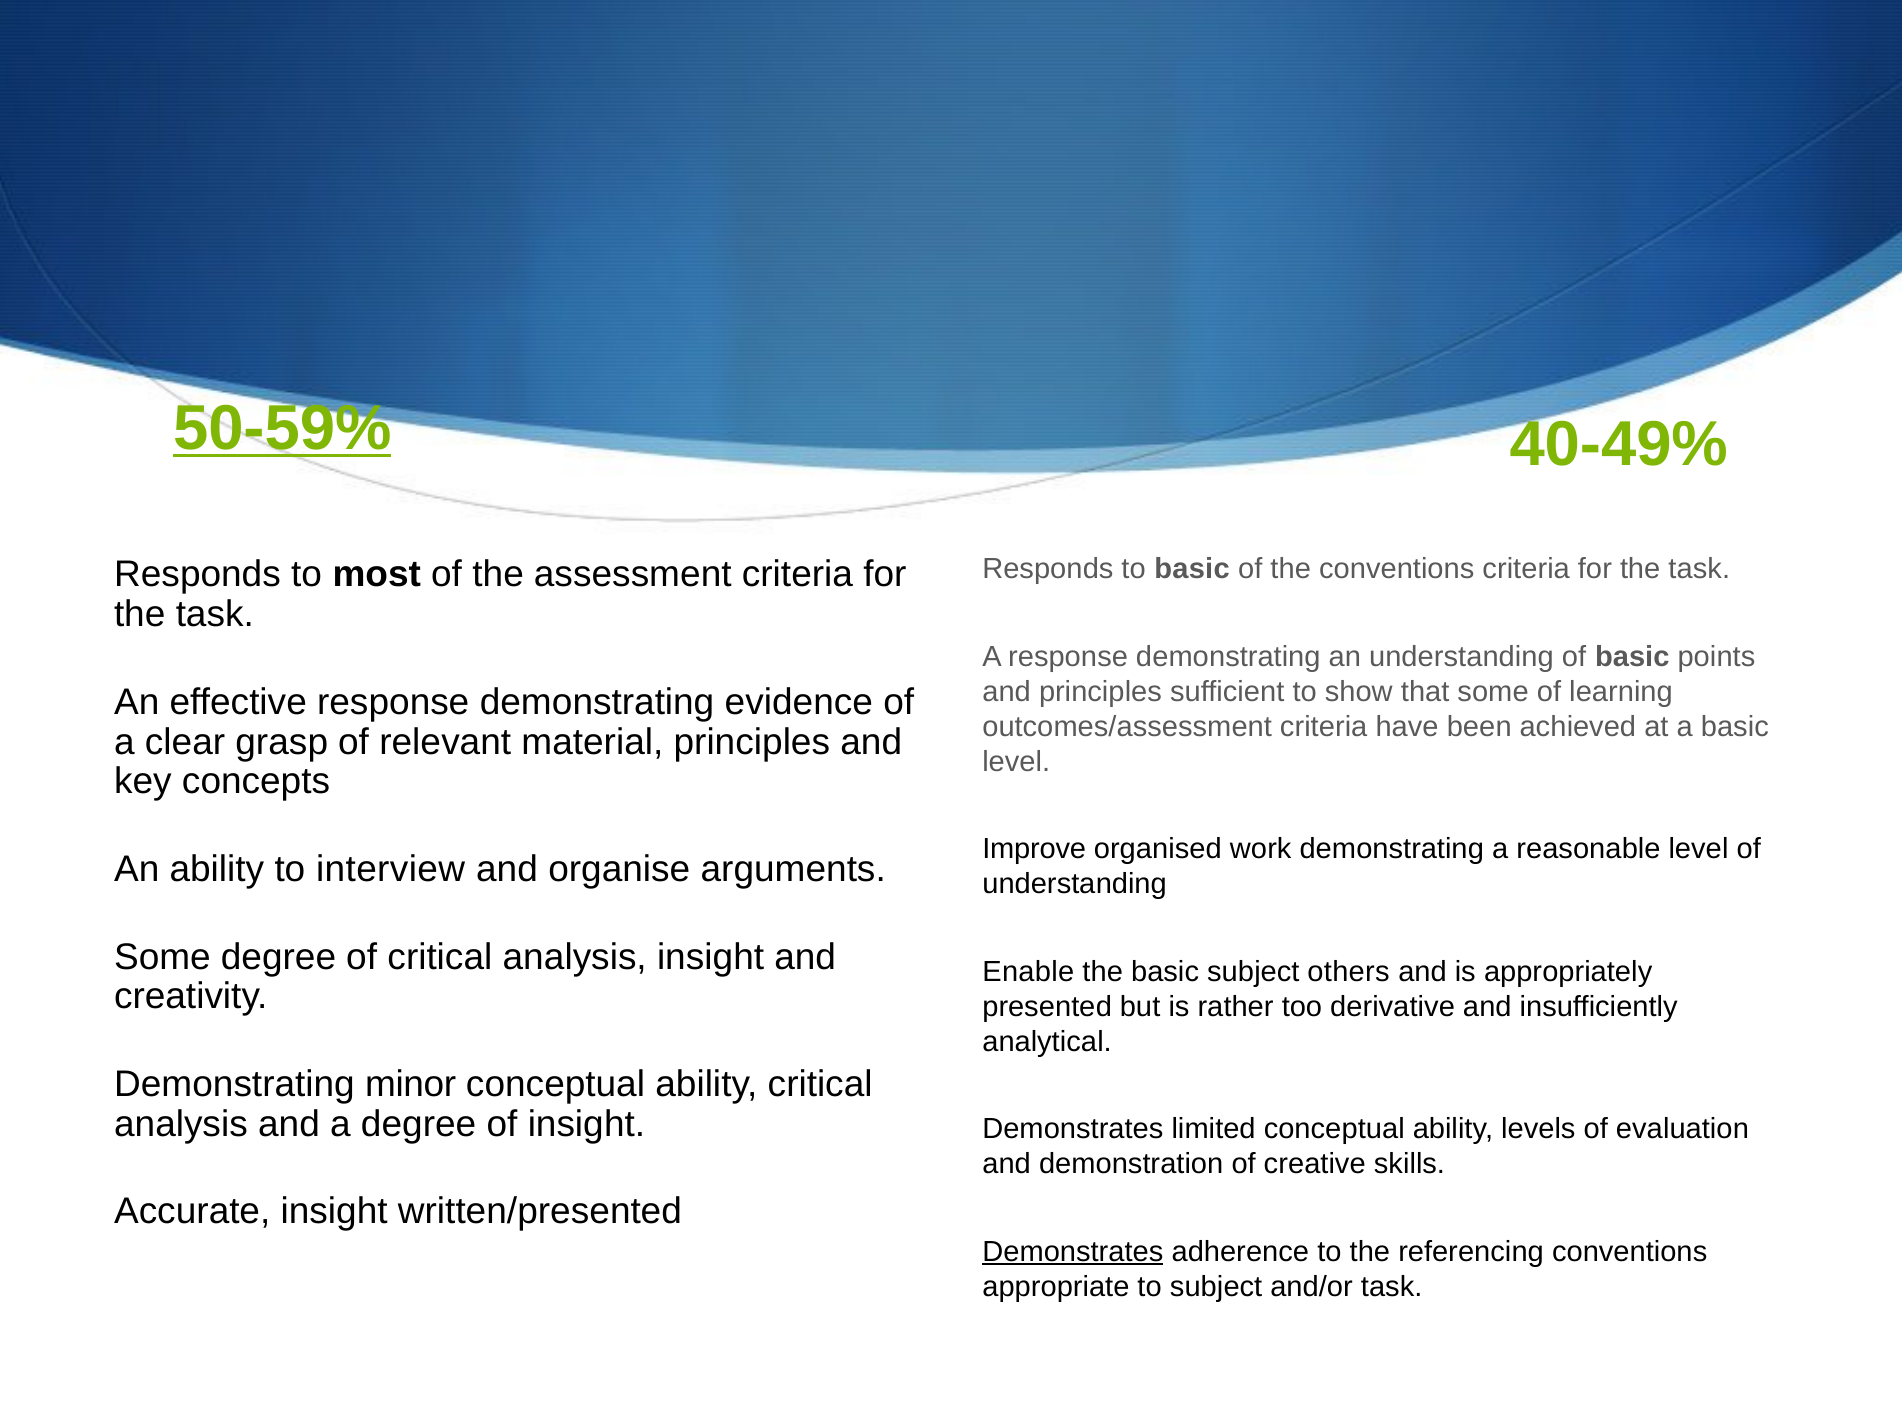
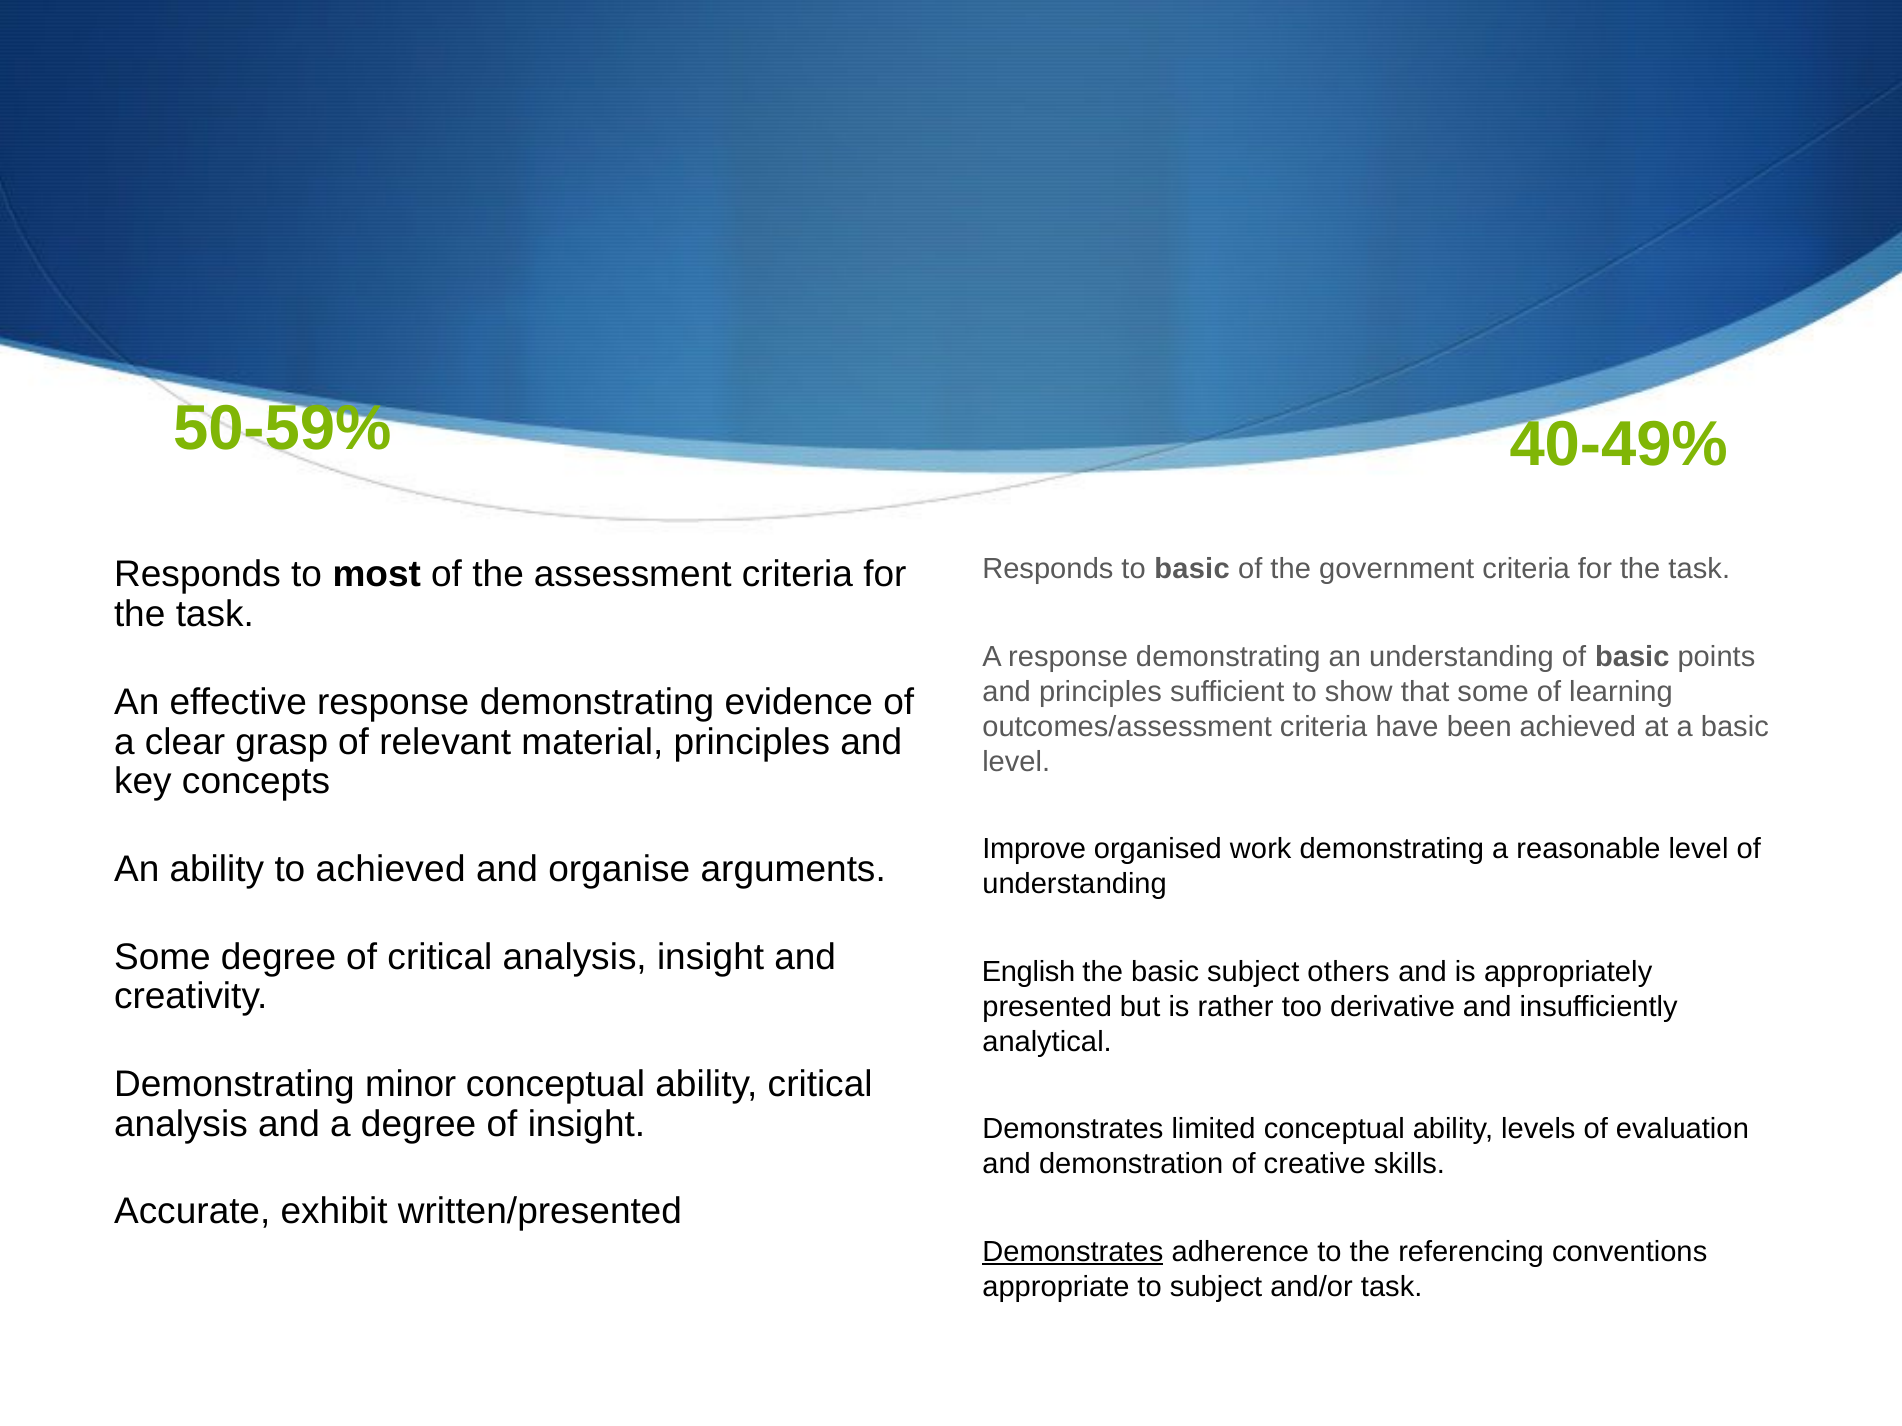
50-59% underline: present -> none (282, 428)
the conventions: conventions -> government (1397, 569)
to interview: interview -> achieved (391, 870)
Enable: Enable -> English (1029, 972)
Accurate insight: insight -> exhibit (334, 1212)
